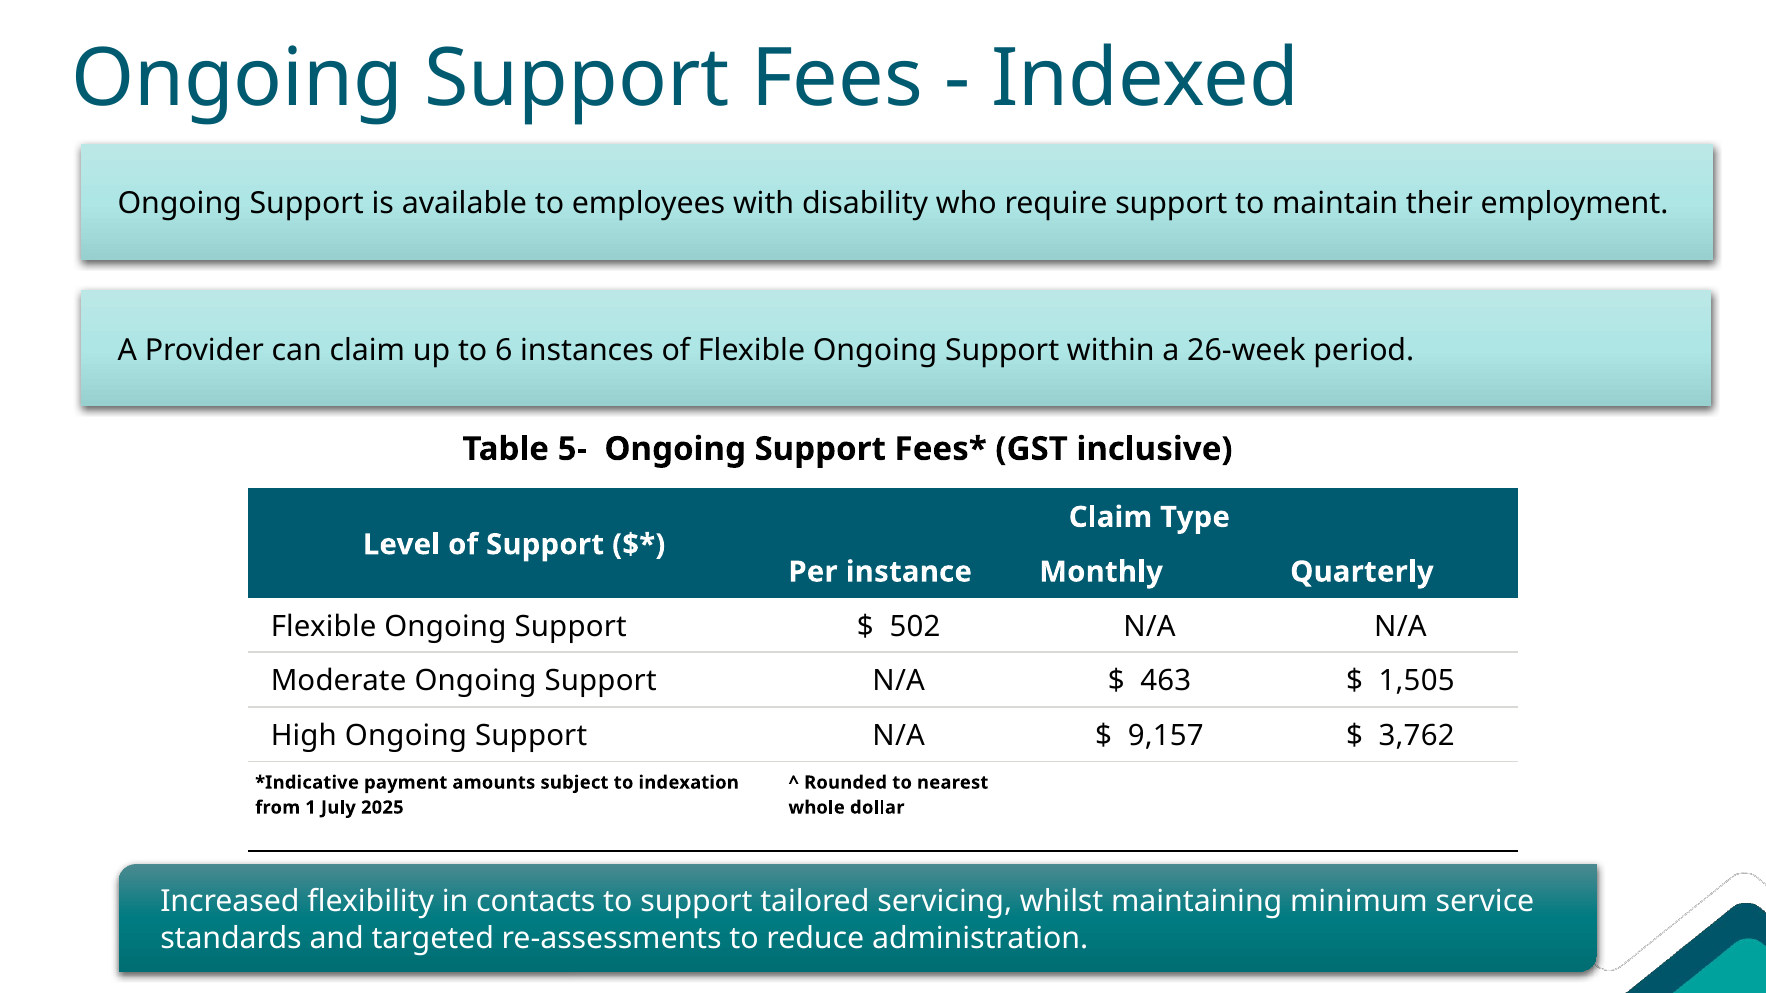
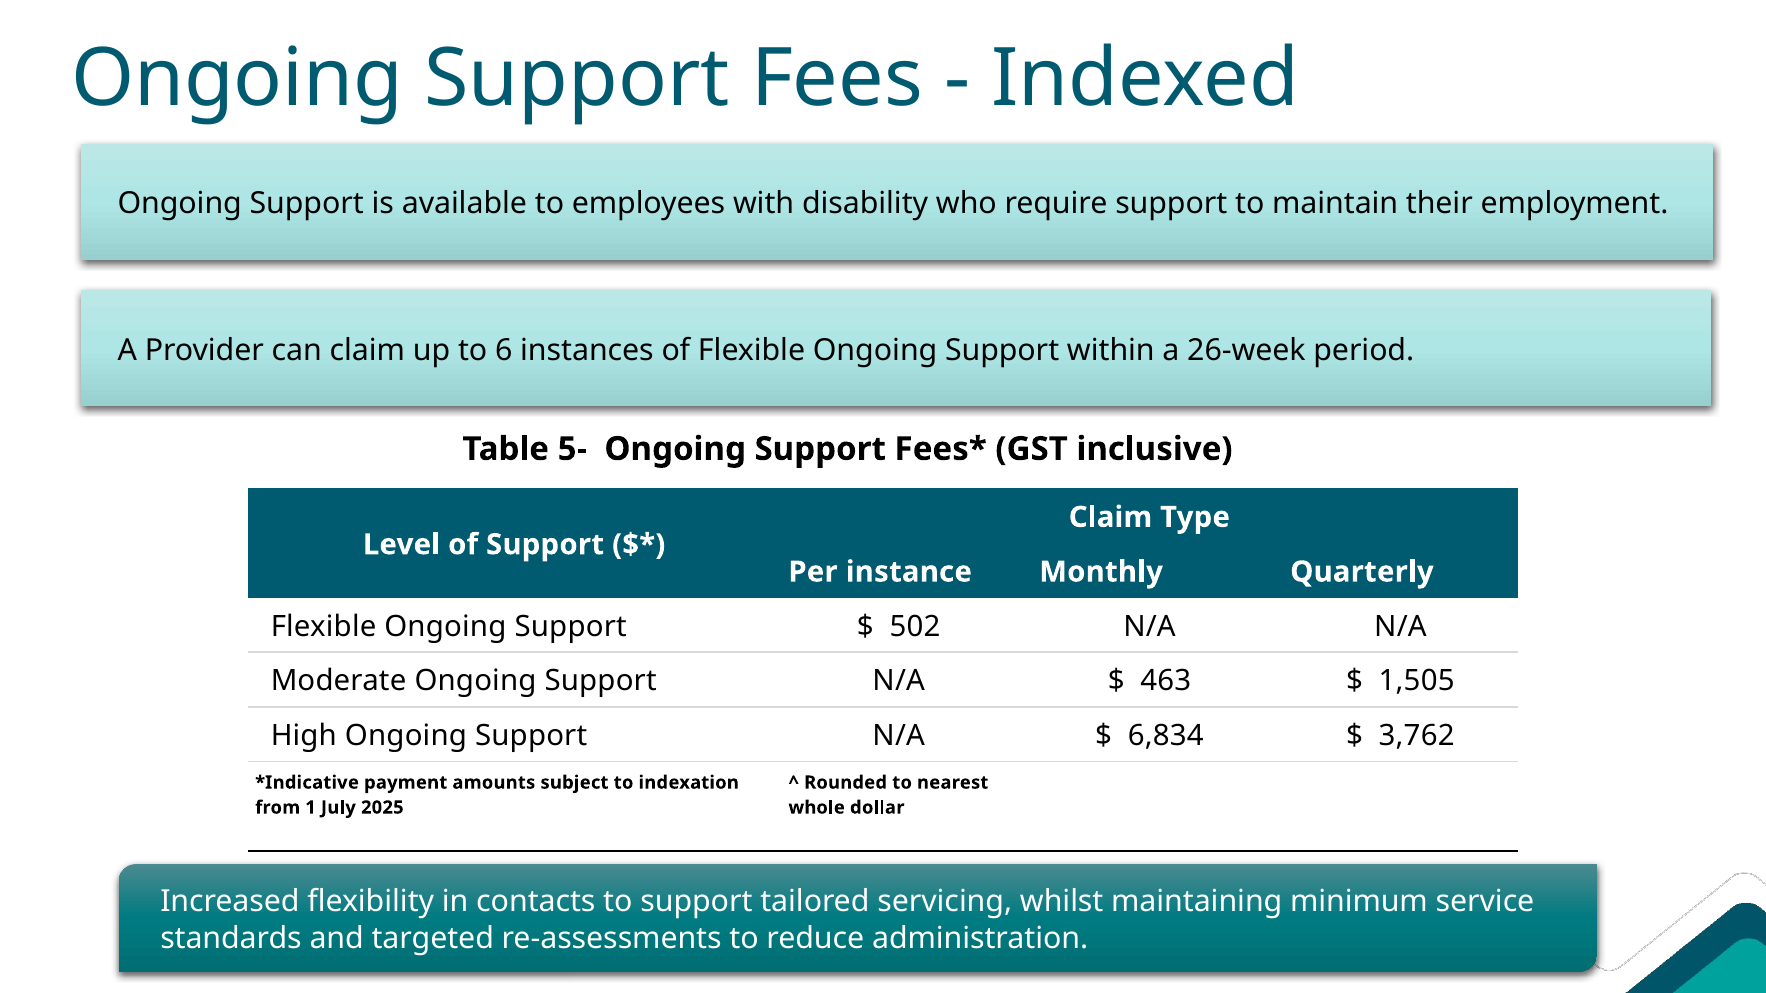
9,157: 9,157 -> 6,834 (1166, 736)
